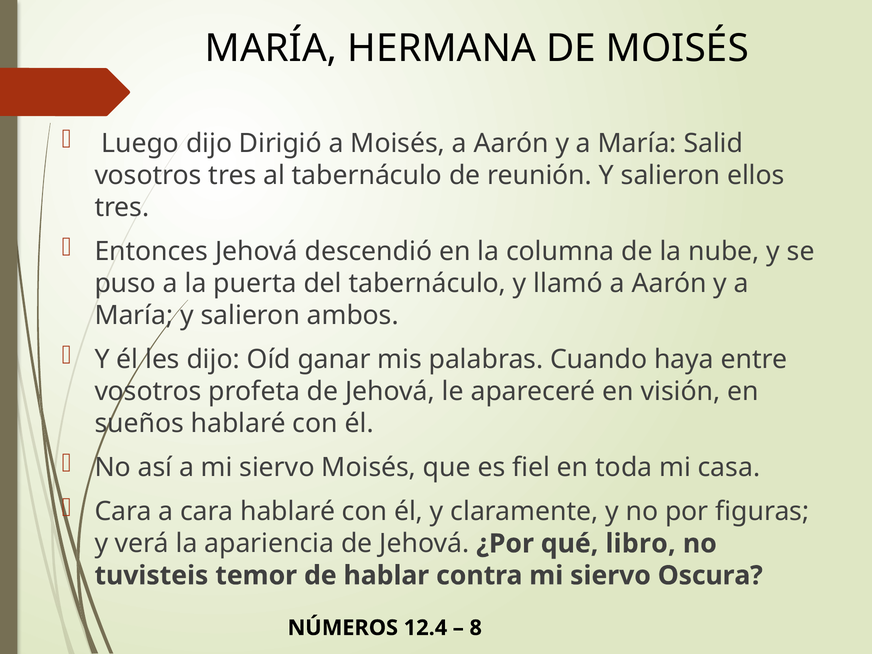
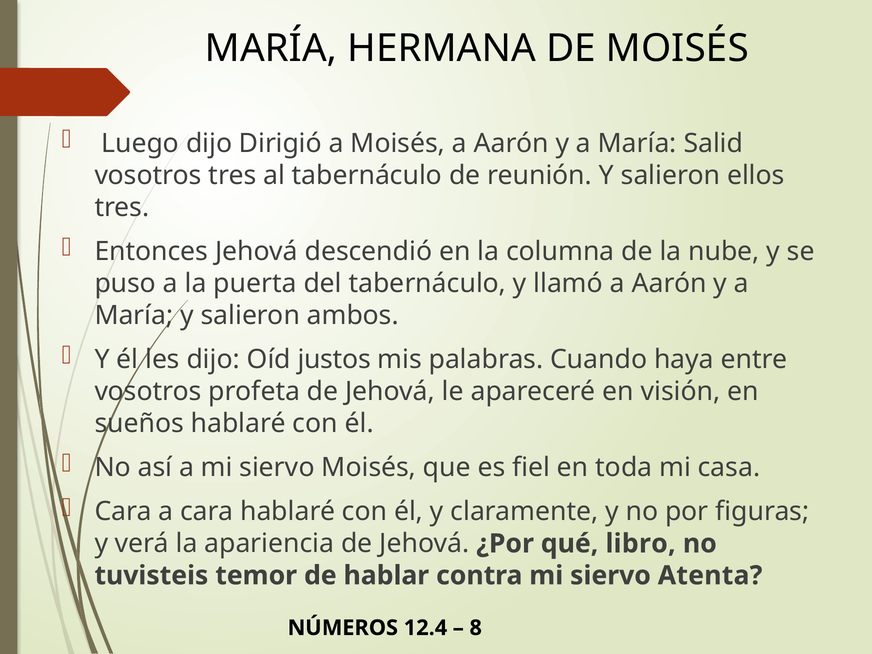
ganar: ganar -> justos (334, 360)
Oscura: Oscura -> Atenta (710, 576)
